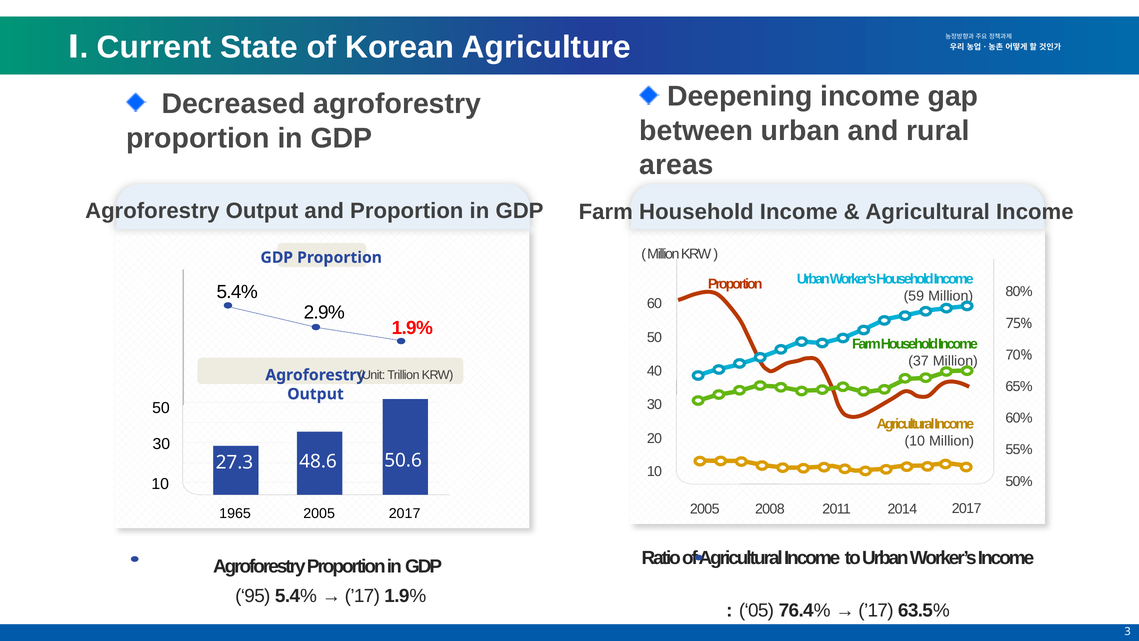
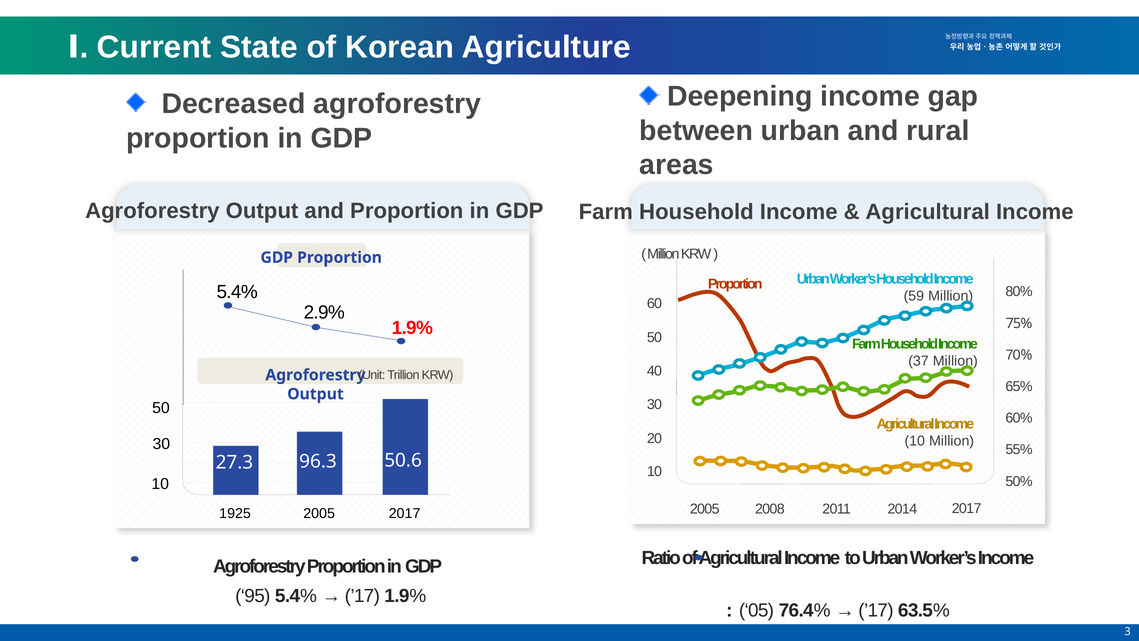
48.6: 48.6 -> 96.3 (318, 461)
1965: 1965 -> 1925 (235, 514)
